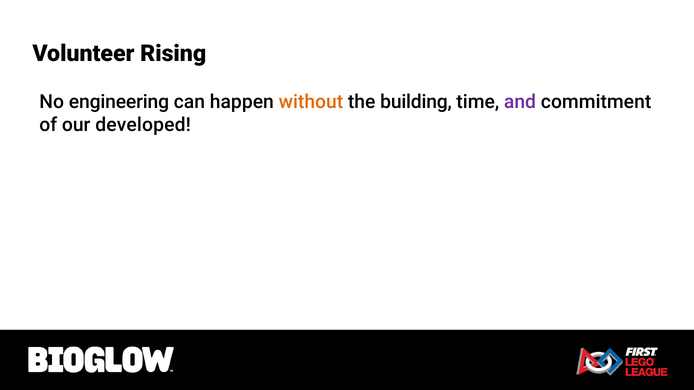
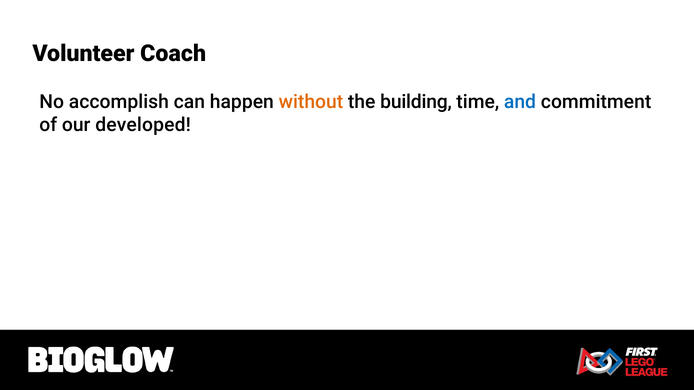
Rising: Rising -> Coach (173, 54)
engineering: engineering -> accomplish (119, 102)
and colour: purple -> blue (520, 102)
